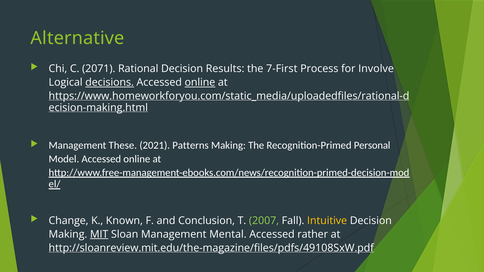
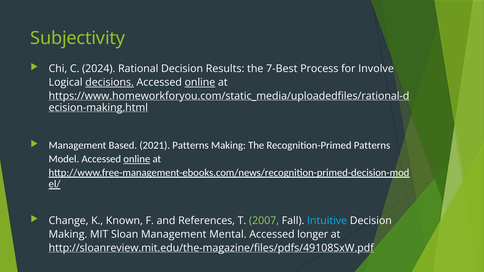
Alternative: Alternative -> Subjectivity (78, 38)
2071: 2071 -> 2024 (99, 69)
7-First: 7-First -> 7-Best (282, 69)
These: These -> Based (123, 146)
Recognition-Primed Personal: Personal -> Patterns (372, 146)
online underline: none -> present (137, 159)
Conclusion: Conclusion -> References (207, 221)
Intuitive colour: yellow -> light blue (327, 221)
MIT underline: present -> none (99, 234)
rather: rather -> longer (313, 234)
